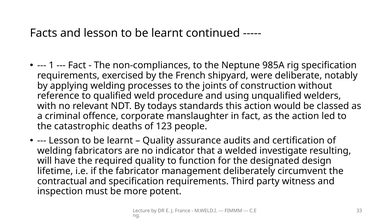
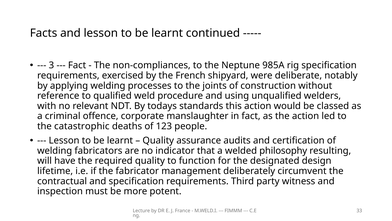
1: 1 -> 3 (51, 65)
investigate: investigate -> philosophy (283, 150)
